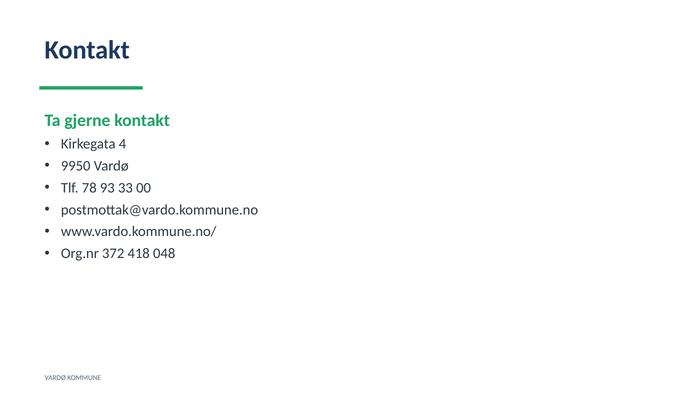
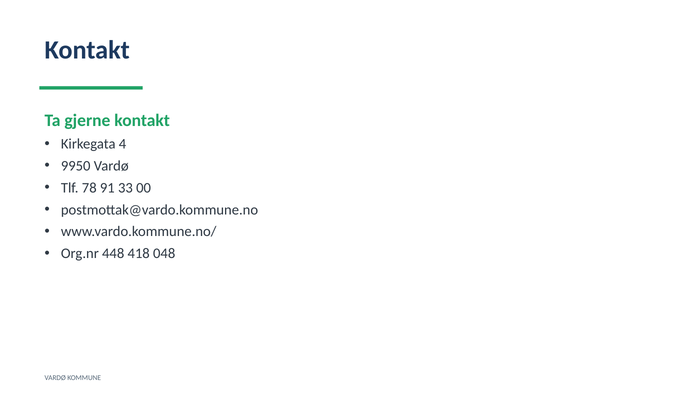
93: 93 -> 91 (107, 188)
372: 372 -> 448 (113, 253)
